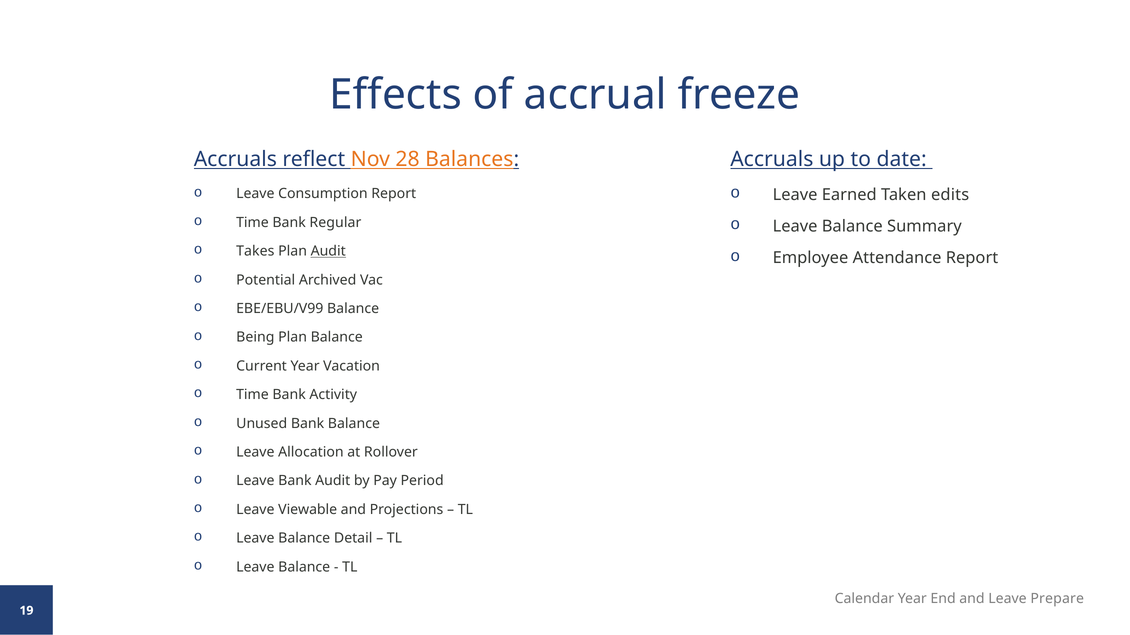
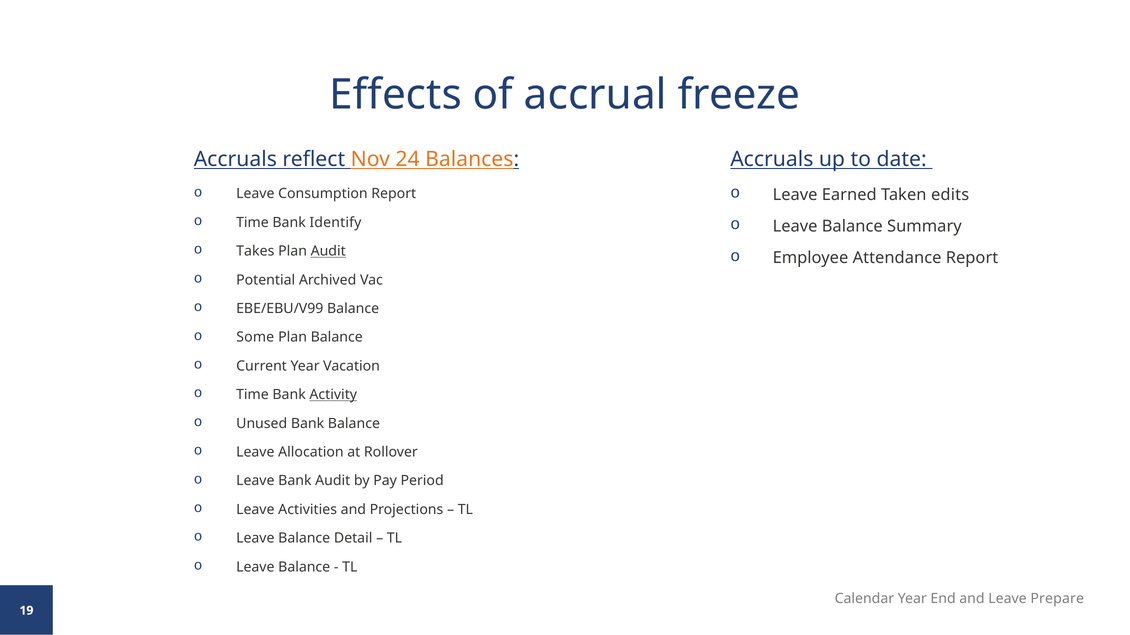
28: 28 -> 24 (408, 159)
Regular: Regular -> Identify (335, 223)
Being: Being -> Some (255, 338)
Activity underline: none -> present (333, 395)
Viewable: Viewable -> Activities (308, 510)
